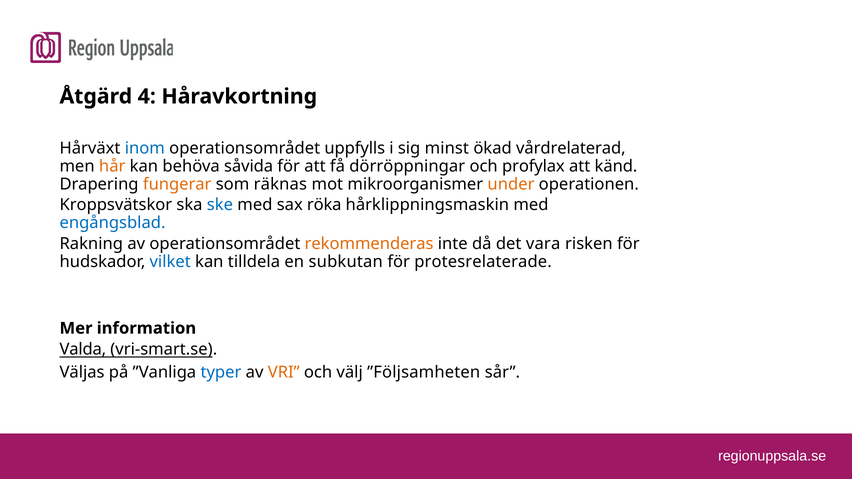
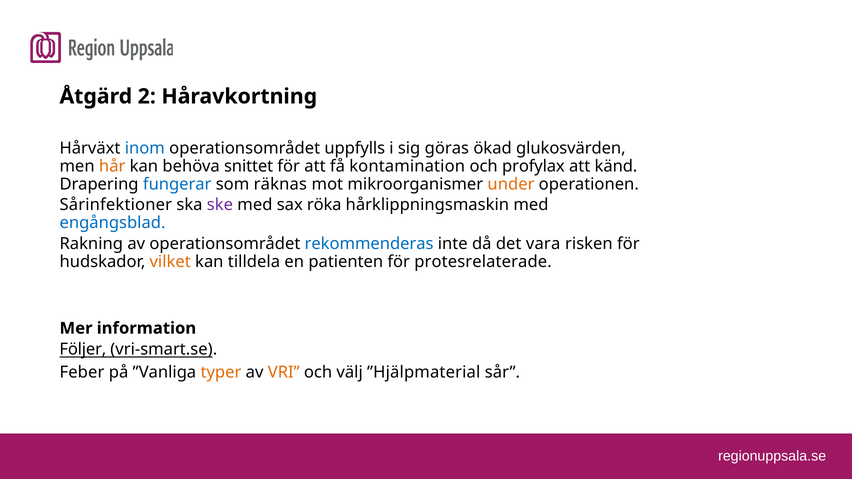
4: 4 -> 2 (147, 96)
minst: minst -> göras (447, 148)
vårdrelaterad: vårdrelaterad -> glukosvärden (571, 148)
såvida: såvida -> snittet (249, 166)
dörröppningar: dörröppningar -> kontamination (407, 166)
fungerar colour: orange -> blue (177, 184)
Kroppsvätskor: Kroppsvätskor -> Sårinfektioner (116, 205)
ske colour: blue -> purple (220, 205)
rekommenderas colour: orange -> blue (369, 244)
vilket colour: blue -> orange (170, 262)
subkutan: subkutan -> patienten (346, 262)
Valda: Valda -> Följer (83, 349)
Väljas: Väljas -> Feber (82, 373)
typer colour: blue -> orange (221, 373)
”Följsamheten: ”Följsamheten -> ”Hjälpmaterial (424, 373)
